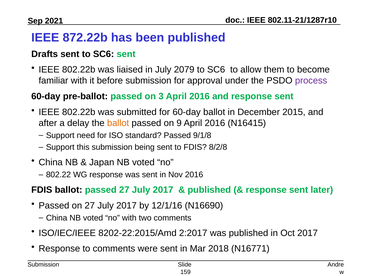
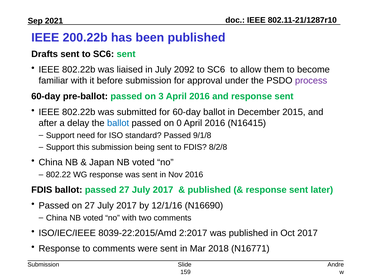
872.22b: 872.22b -> 200.22b (85, 38)
2079: 2079 -> 2092 (184, 70)
ballot colour: orange -> blue (118, 123)
9: 9 -> 0 (179, 123)
8202-22:2015/Amd: 8202-22:2015/Amd -> 8039-22:2015/Amd (137, 233)
